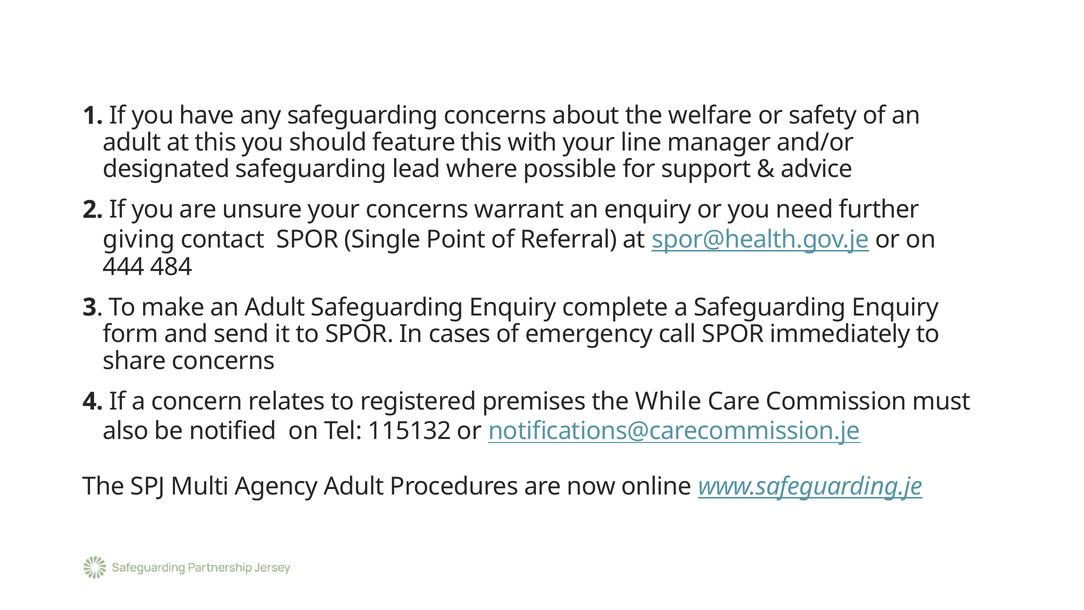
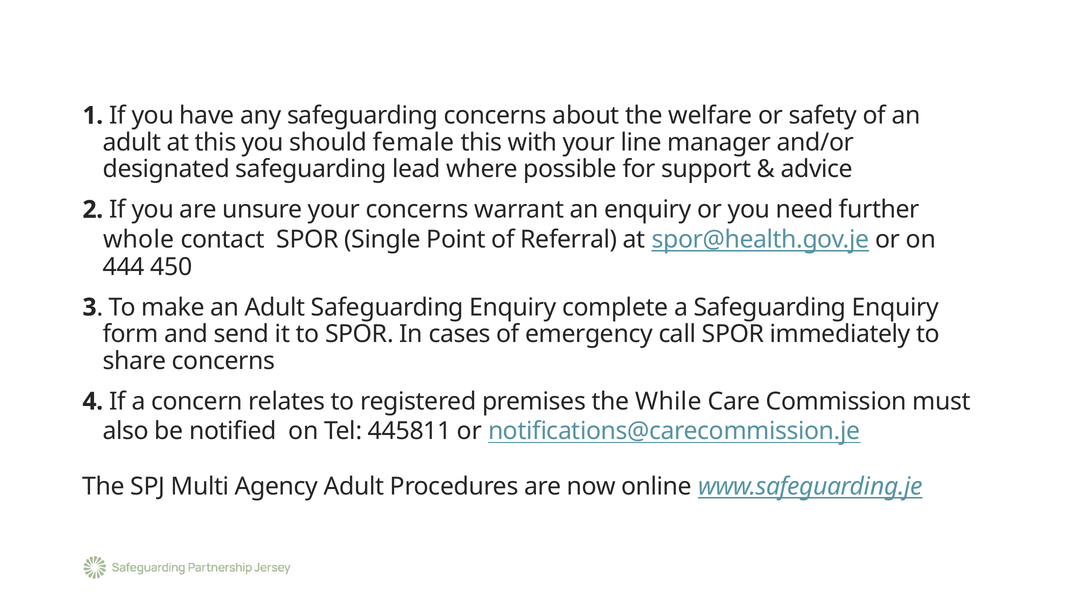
feature: feature -> female (414, 142)
giving: giving -> whole (139, 239)
484: 484 -> 450 (171, 267)
115132: 115132 -> 445811 (410, 431)
